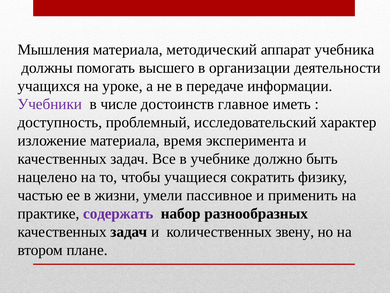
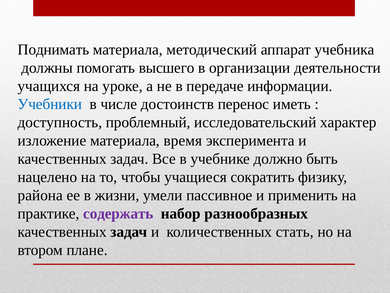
Мышления: Мышления -> Поднимать (53, 49)
Учебники colour: purple -> blue (50, 104)
главное: главное -> перенос (243, 104)
частью: частью -> района (40, 195)
звену: звену -> стать (295, 232)
